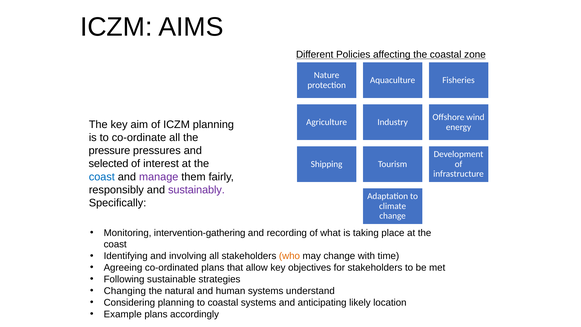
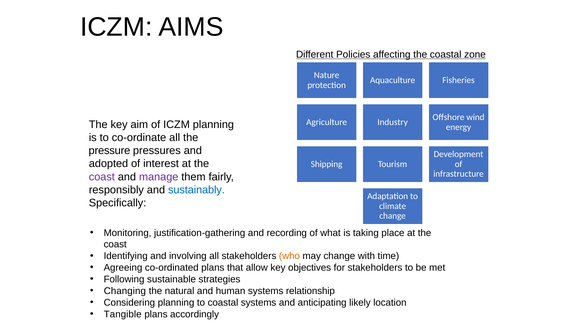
selected: selected -> adopted (108, 164)
coast colour: blue -> purple (102, 177)
sustainably colour: purple -> blue (196, 190)
intervention-gathering: intervention-gathering -> justification-gathering (200, 233)
understand: understand -> relationship (310, 291)
Example: Example -> Tangible (123, 314)
